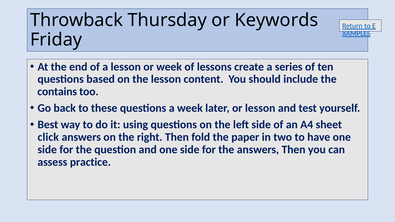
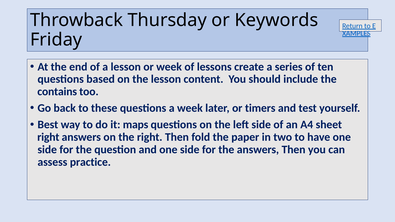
or lesson: lesson -> timers (260, 108)
using: using -> maps (136, 125)
click: click -> right (48, 137)
